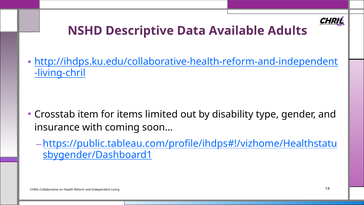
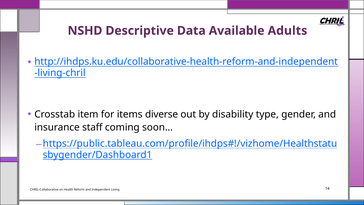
limited: limited -> diverse (162, 114)
with: with -> staff (92, 127)
